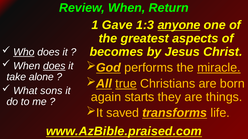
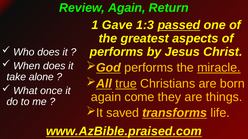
Review When: When -> Again (127, 8)
anyone: anyone -> passed (179, 25)
becomes: becomes -> performs (117, 52)
Who underline: present -> none (24, 52)
does underline: present -> none (54, 66)
sons: sons -> once (51, 91)
starts: starts -> come (140, 97)
